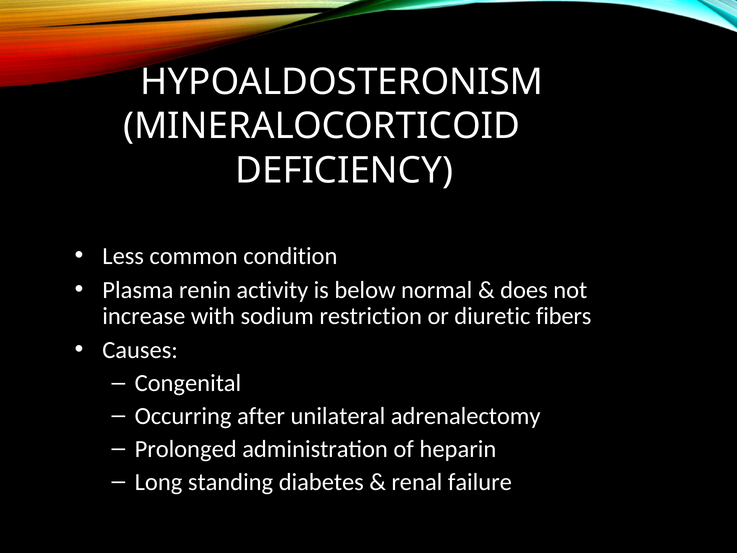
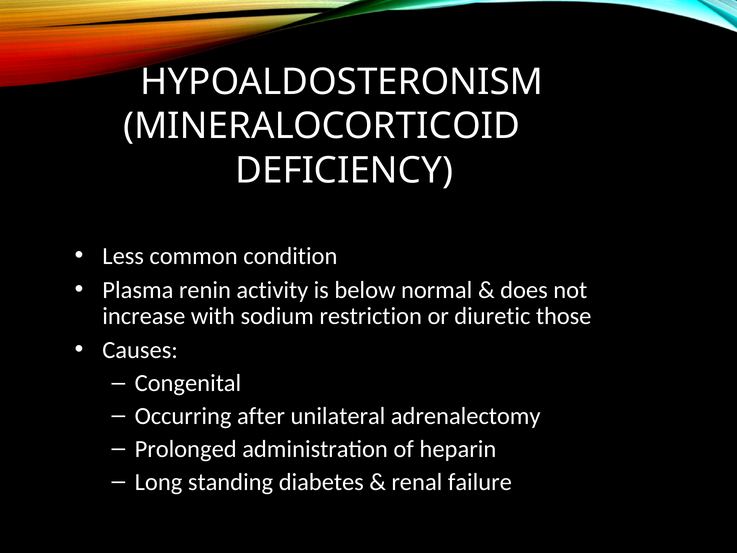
fibers: fibers -> those (564, 316)
